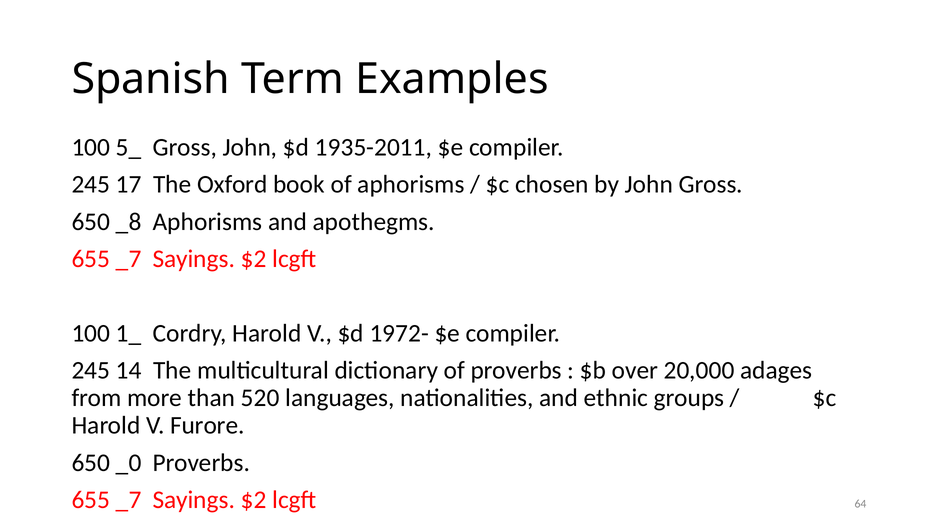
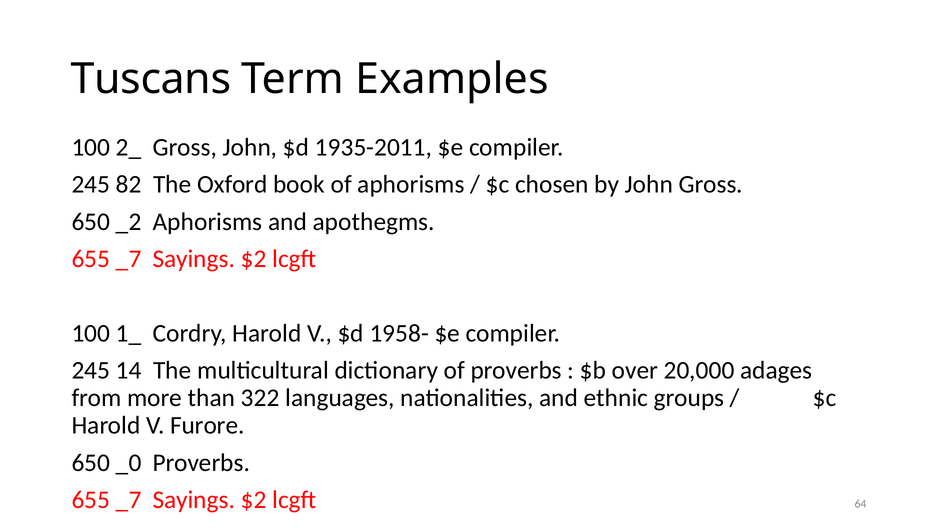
Spanish: Spanish -> Tuscans (151, 79)
5_: 5_ -> 2_ (129, 147)
17: 17 -> 82 (129, 184)
_8: _8 -> _2 (129, 222)
1972-: 1972- -> 1958- (399, 333)
520: 520 -> 322 (260, 398)
